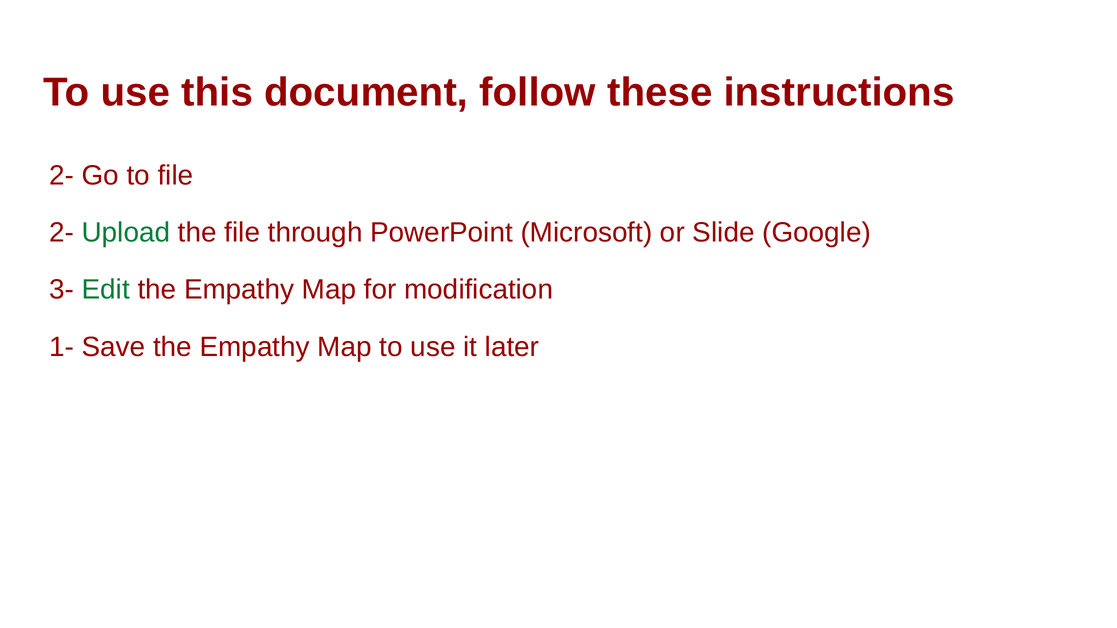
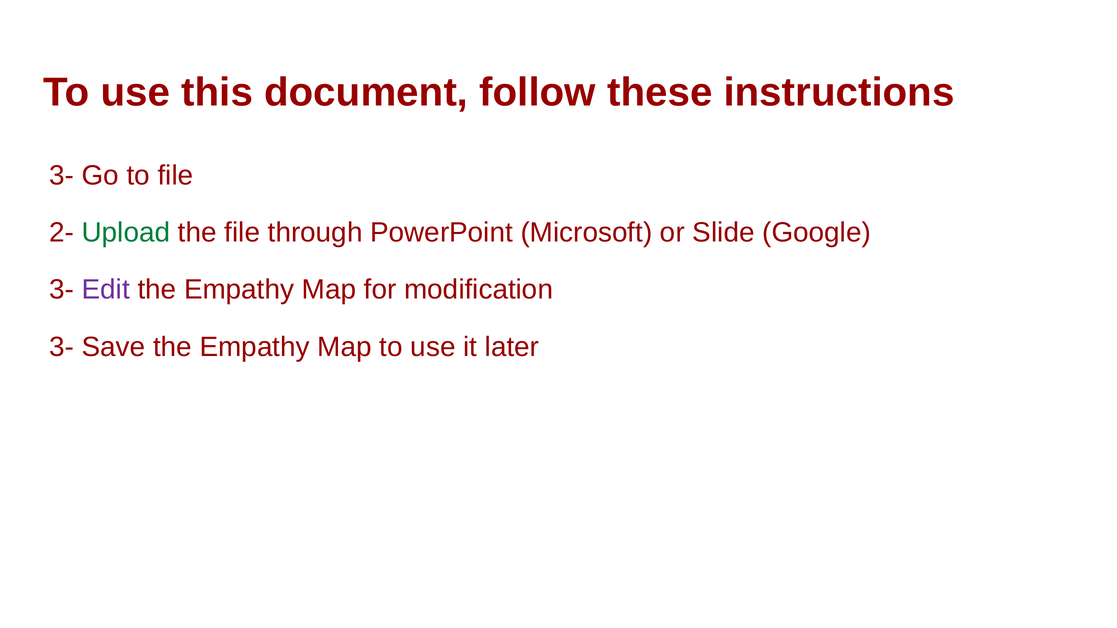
2-: 2- -> 3- (62, 176)
Edit colour: green -> purple (106, 290)
1-: 1- -> 3- (62, 347)
